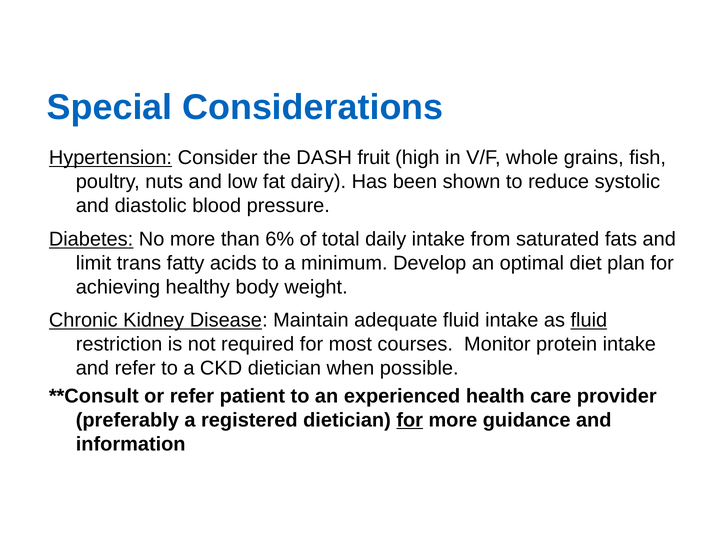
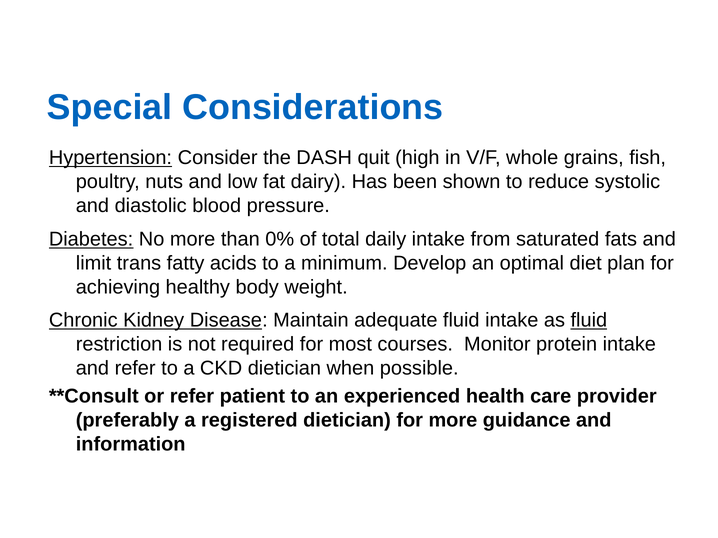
fruit: fruit -> quit (374, 158)
6%: 6% -> 0% (280, 239)
for underline: present -> none (410, 420)
